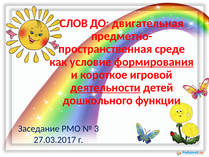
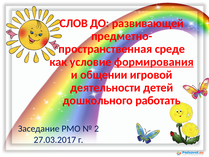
двигательная: двигательная -> развивающей (148, 23)
короткое: короткое -> общении (104, 75)
деятельности underline: present -> none (105, 88)
функции: функции -> работать (158, 100)
3: 3 -> 2 (97, 128)
